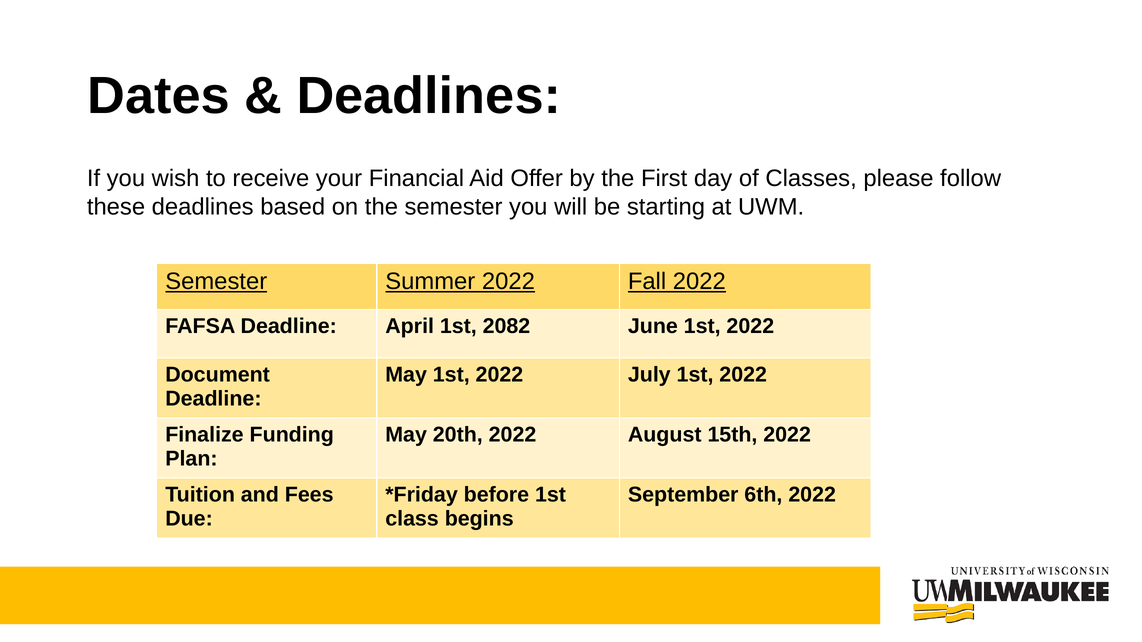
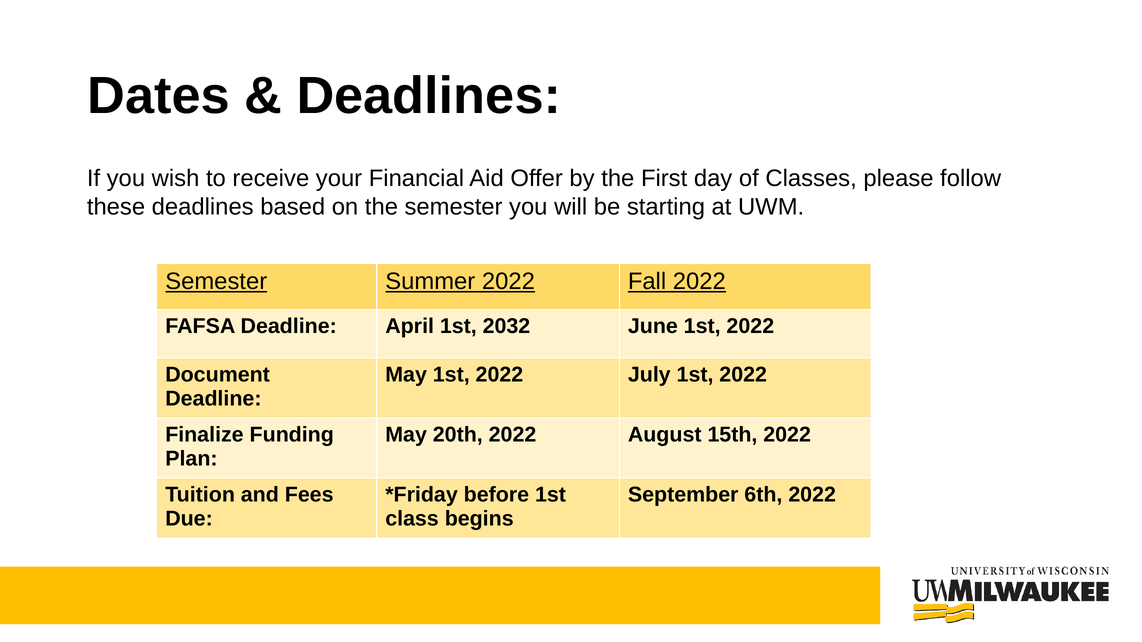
2082: 2082 -> 2032 (506, 326)
